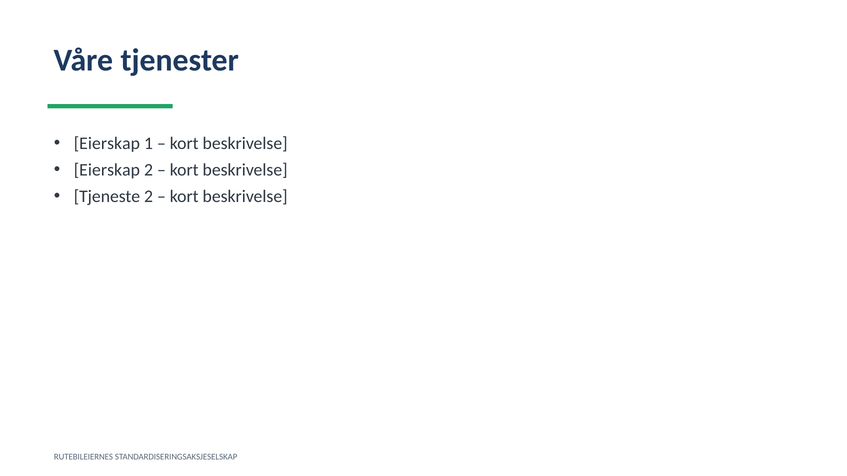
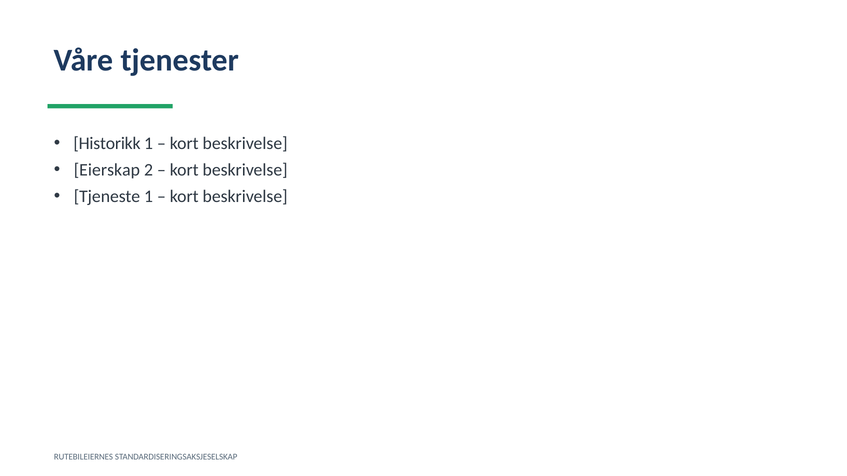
Eierskap: Eierskap -> Historikk (107, 143)
Tjeneste 2: 2 -> 1 (148, 196)
